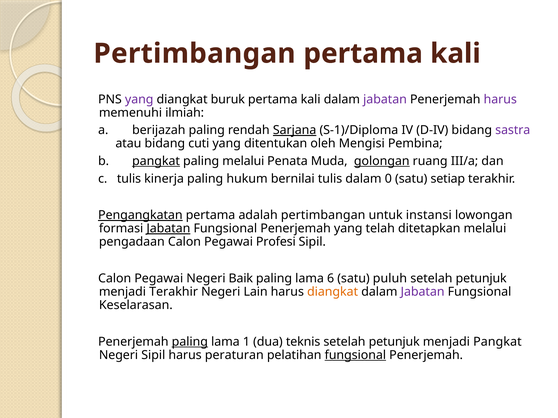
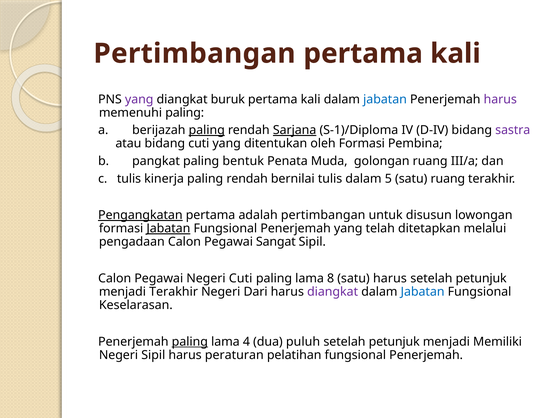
jabatan colour: purple -> blue (385, 99)
memenuhi ilmiah: ilmiah -> paling (185, 113)
paling underline: none -> present (207, 130)
oleh Mengisi: Mengisi -> Formasi (362, 144)
pangkat underline: present -> none (156, 161)
paling melalui: melalui -> bentuk (243, 161)
golongan underline: present -> none (382, 161)
kinerja paling hukum: hukum -> rendah (247, 179)
0: 0 -> 5 (388, 179)
satu setiap: setiap -> ruang (448, 179)
instansi: instansi -> disusun (429, 215)
Profesi: Profesi -> Sangat (276, 242)
Negeri Baik: Baik -> Cuti (241, 279)
6: 6 -> 8 (331, 279)
satu puluh: puluh -> harus (390, 279)
Lain: Lain -> Dari (256, 292)
diangkat colour: orange -> purple (333, 292)
Jabatan colour: purple -> blue (423, 292)
1: 1 -> 4 (246, 342)
teknis: teknis -> puluh (303, 342)
menjadi Pangkat: Pangkat -> Memiliki (498, 342)
fungsional underline: present -> none (355, 356)
